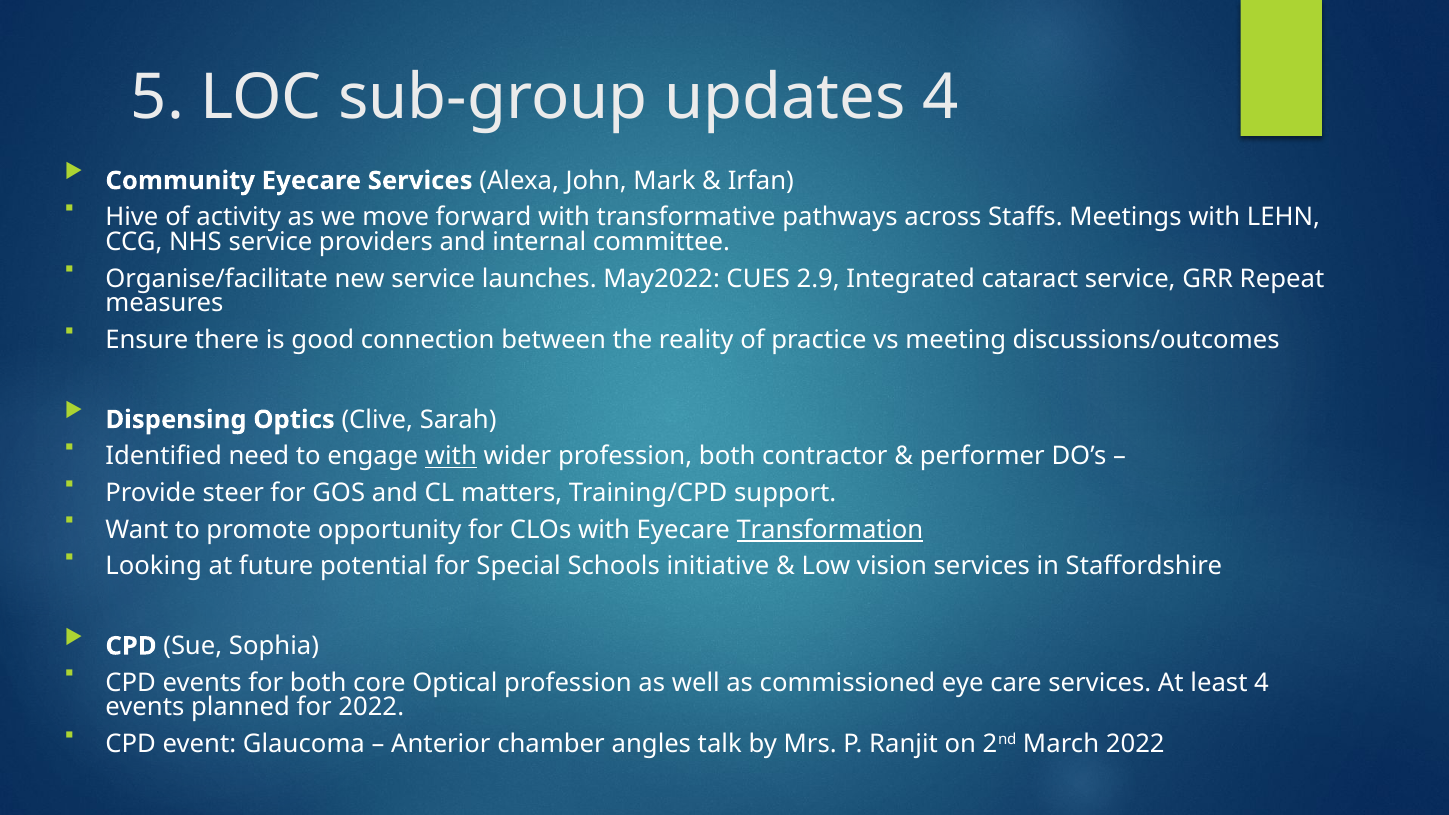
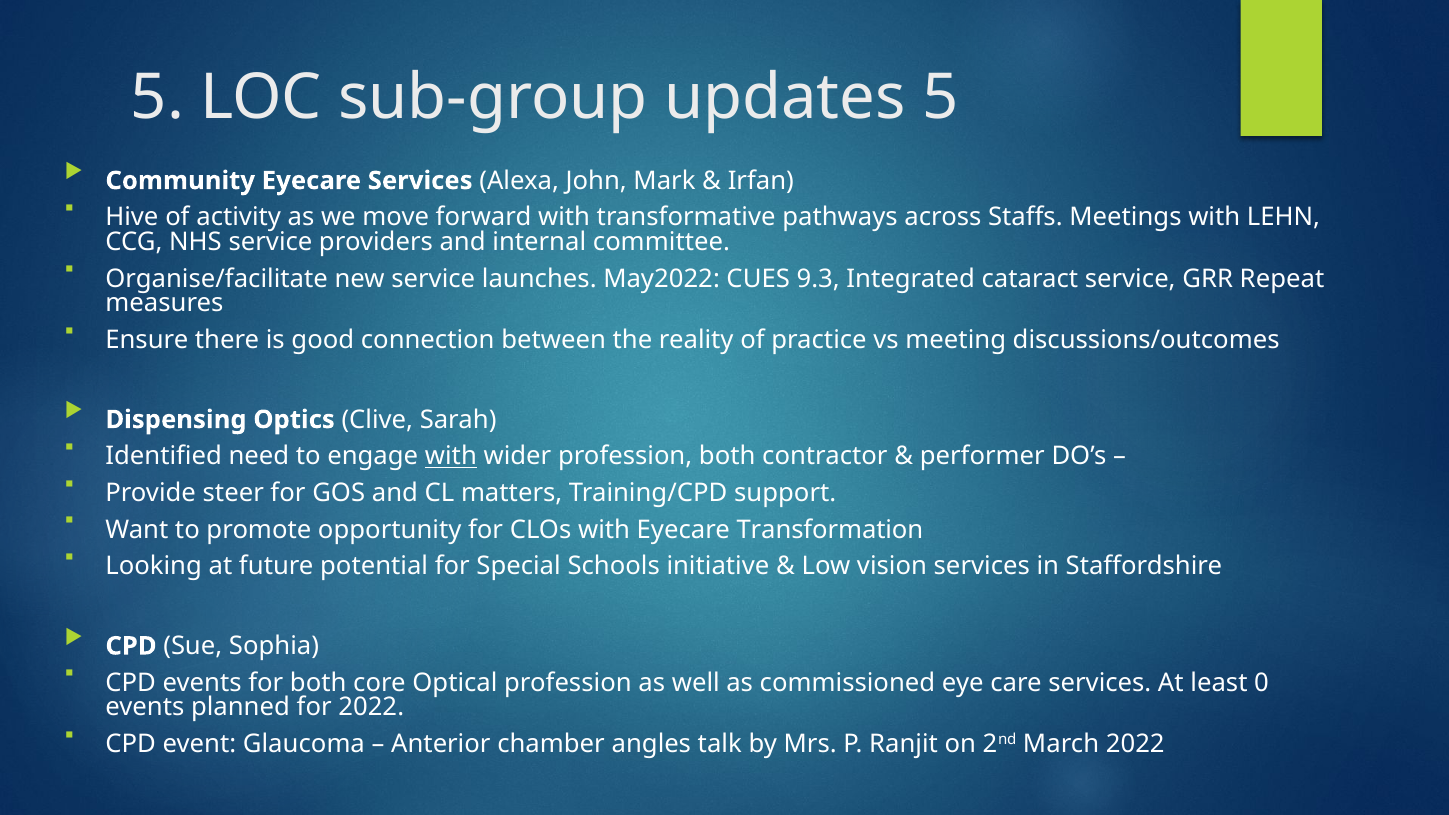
updates 4: 4 -> 5 (940, 97)
2.9: 2.9 -> 9.3 (818, 279)
Transformation underline: present -> none (830, 530)
least 4: 4 -> 0 (1262, 683)
